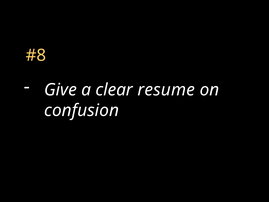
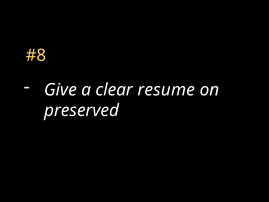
confusion: confusion -> preserved (82, 110)
